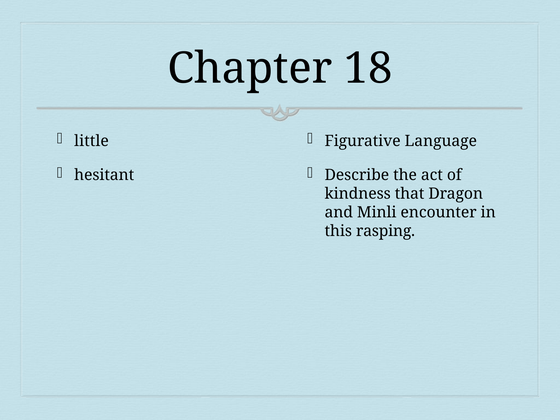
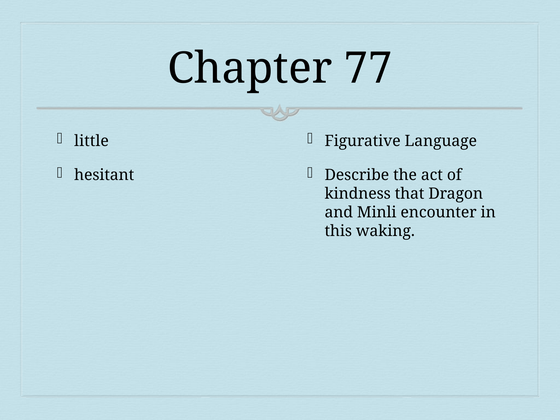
18: 18 -> 77 (368, 68)
rasping: rasping -> waking (385, 231)
